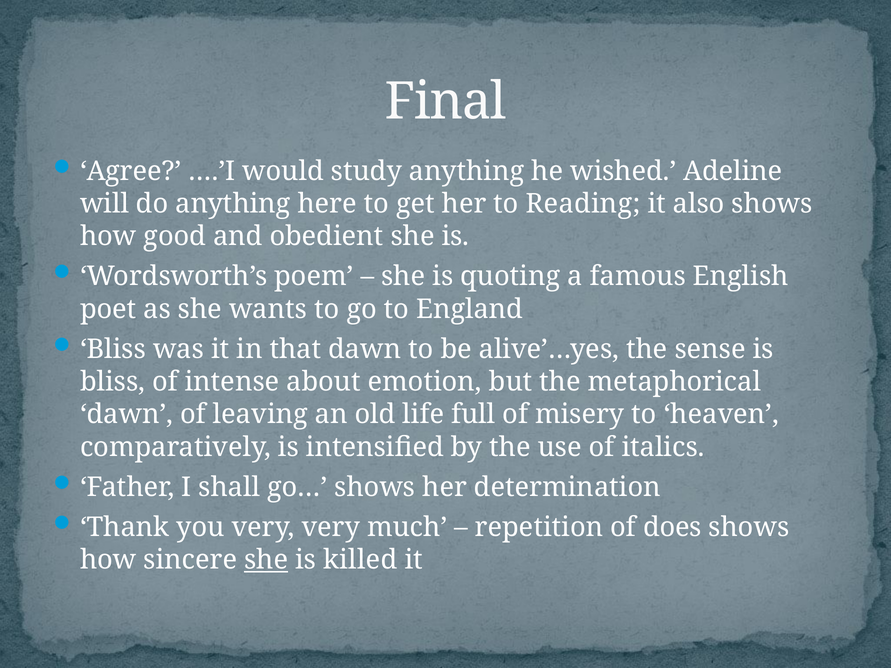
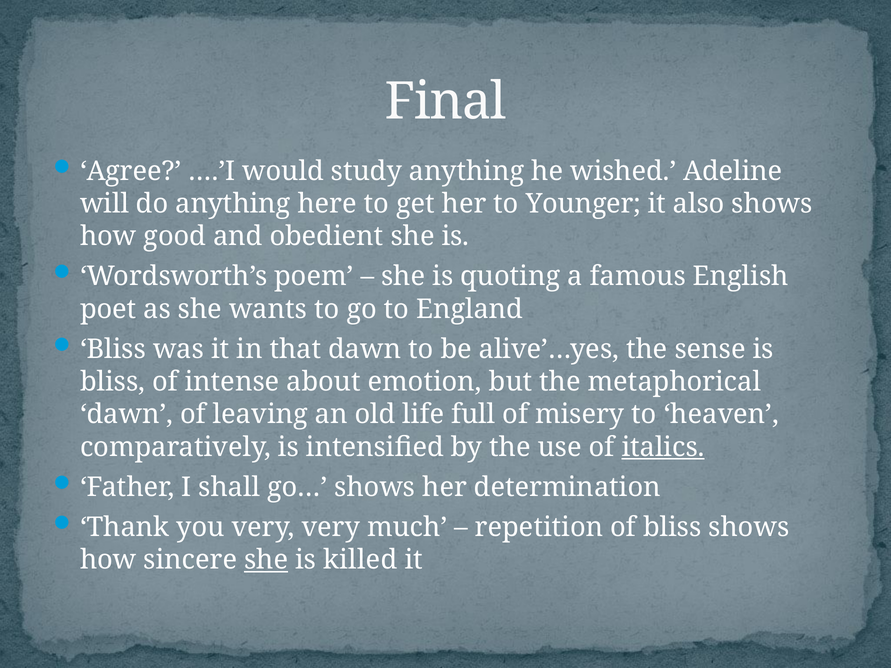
Reading: Reading -> Younger (583, 204)
italics underline: none -> present (663, 447)
of does: does -> bliss (672, 527)
